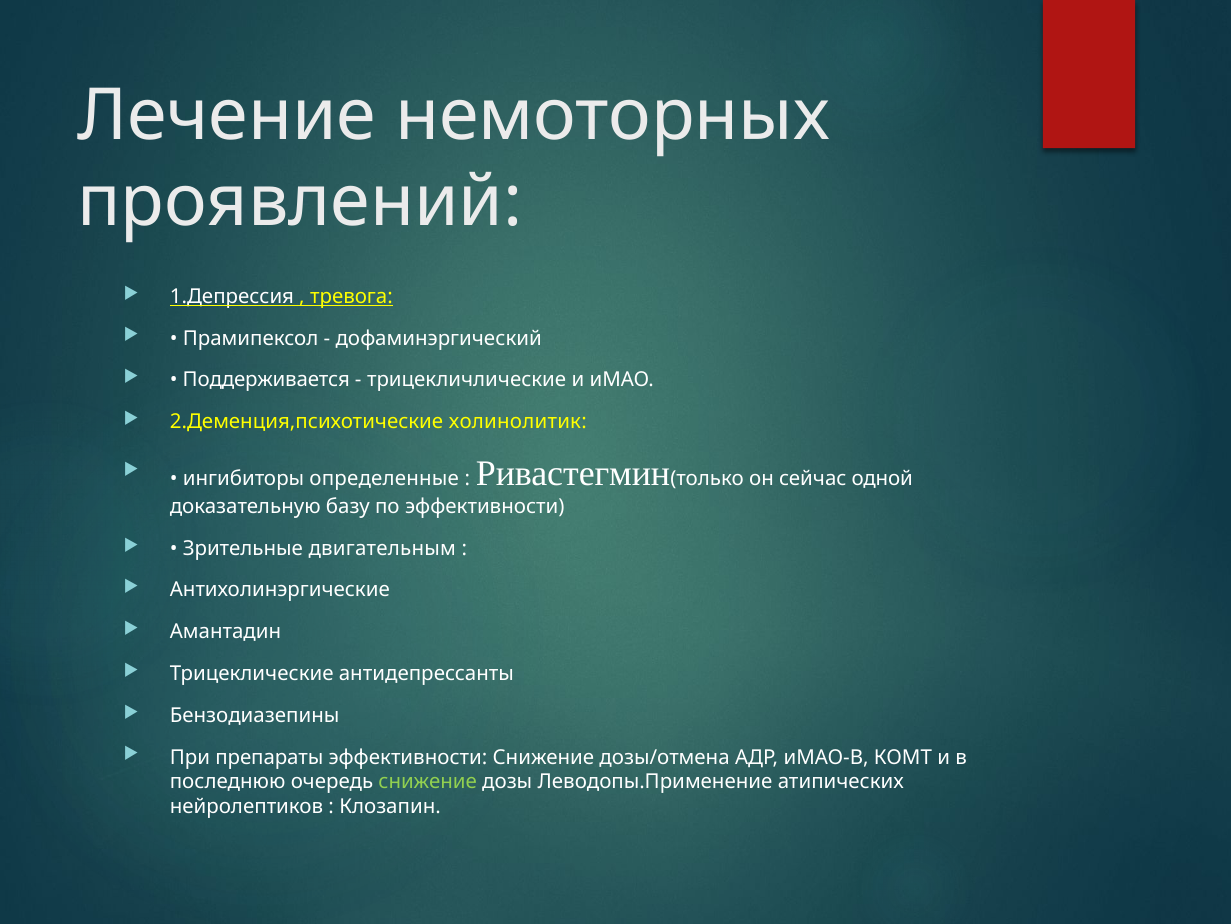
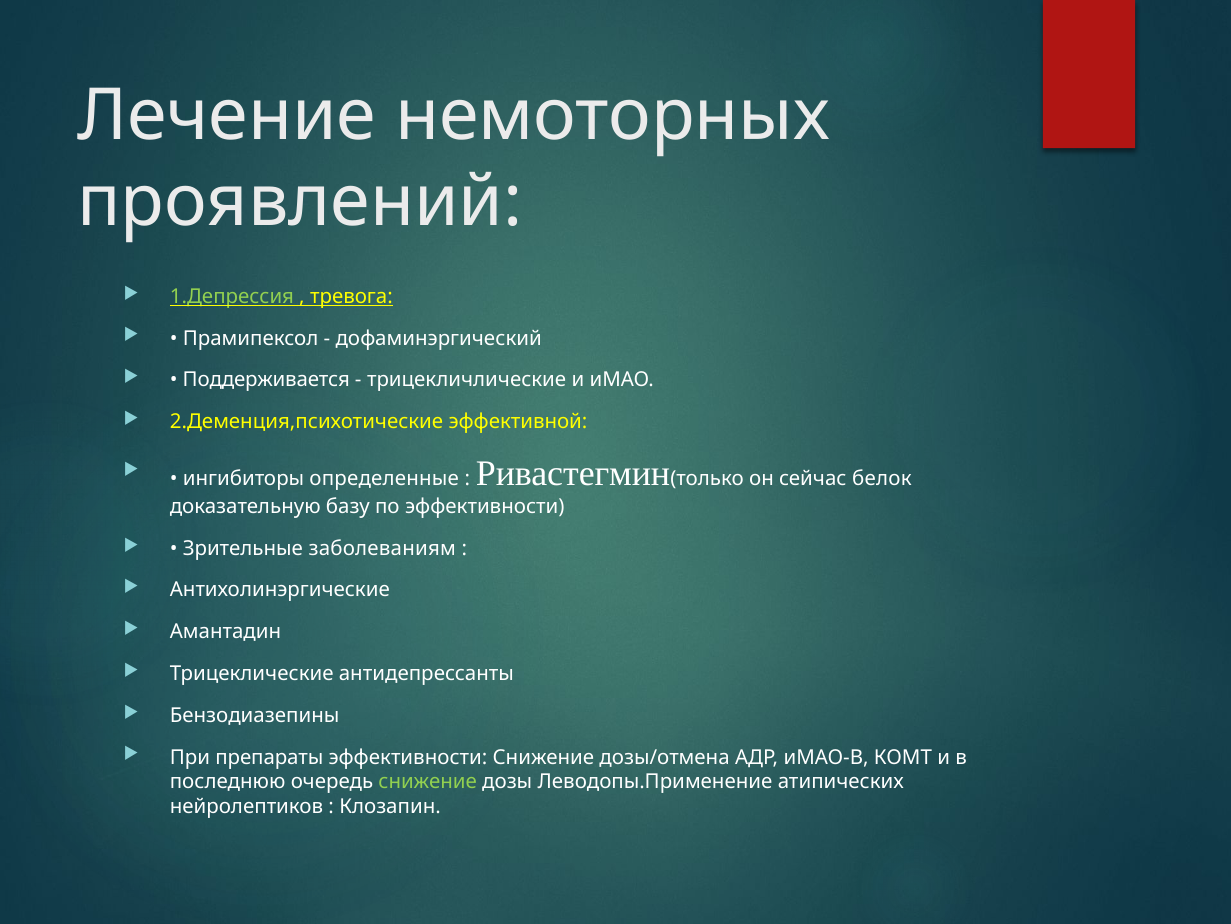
1.Депрессия colour: white -> light green (232, 296)
холинолитик: холинолитик -> эффективной (518, 421)
одной: одной -> белок (882, 479)
двигательным: двигательным -> заболеваниям (382, 548)
